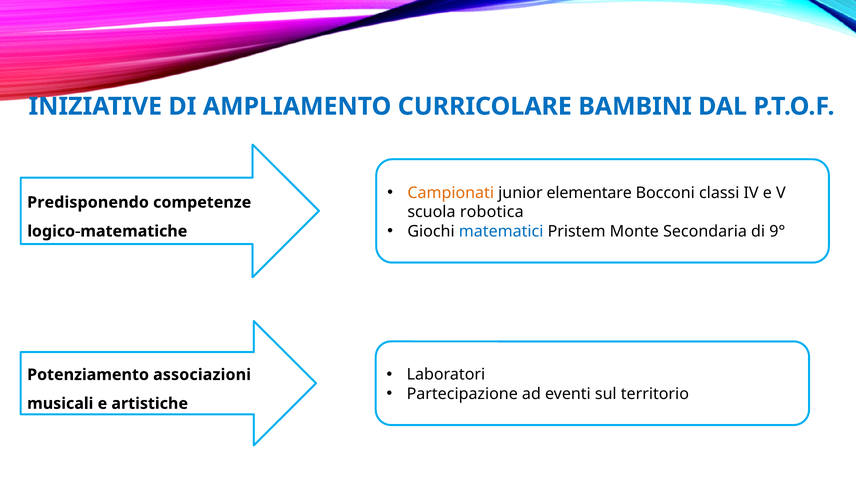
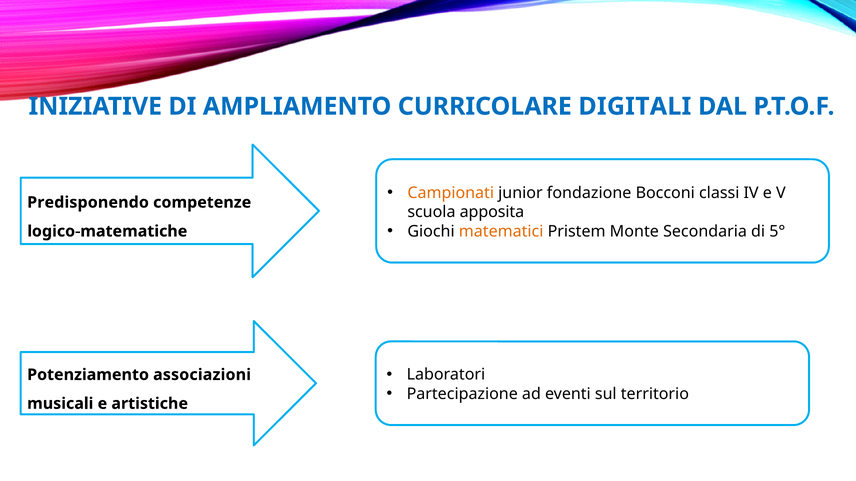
BAMBINI: BAMBINI -> DIGITALI (635, 107)
elementare: elementare -> fondazione (589, 193)
robotica: robotica -> apposita (492, 212)
matematici colour: blue -> orange (501, 232)
9°: 9° -> 5° (777, 232)
